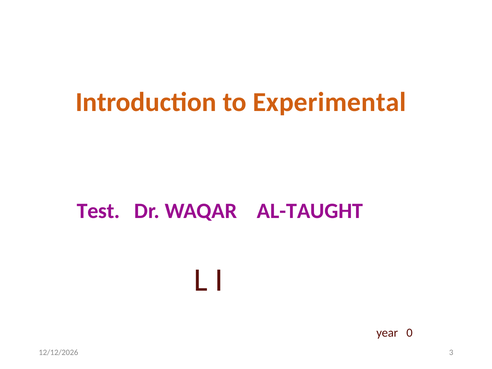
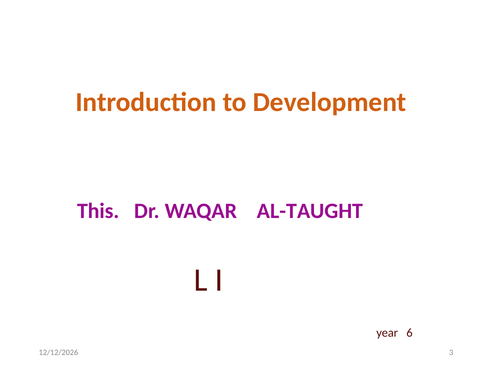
Experimental: Experimental -> Development (330, 102)
Test: Test -> This (98, 211)
0: 0 -> 6 (409, 333)
